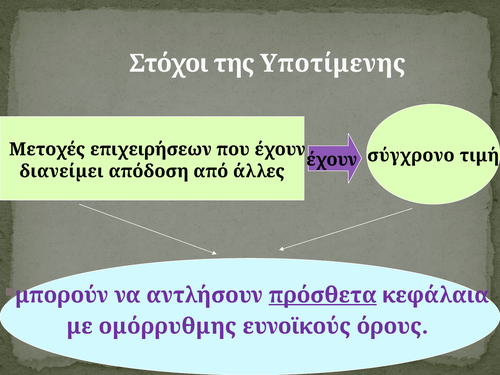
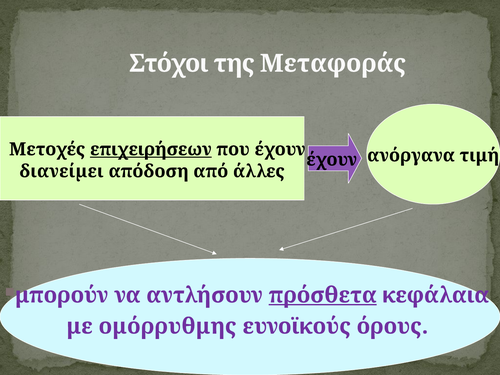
Υποτίμενης: Υποτίμενης -> Μεταφοράς (333, 63)
επιχειρήσεων underline: none -> present (151, 149)
σύγχρονο: σύγχρονο -> ανόργανα (411, 155)
